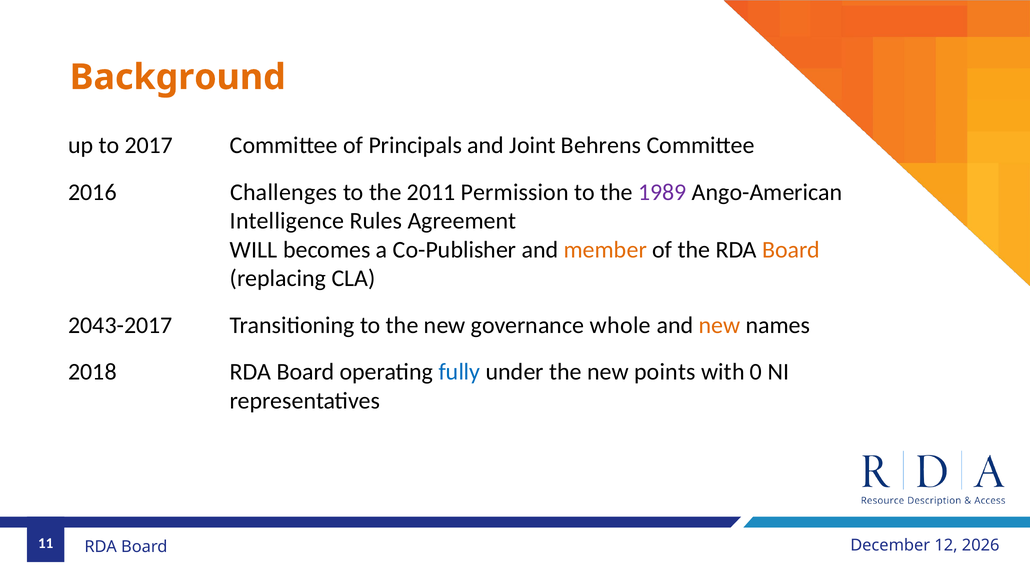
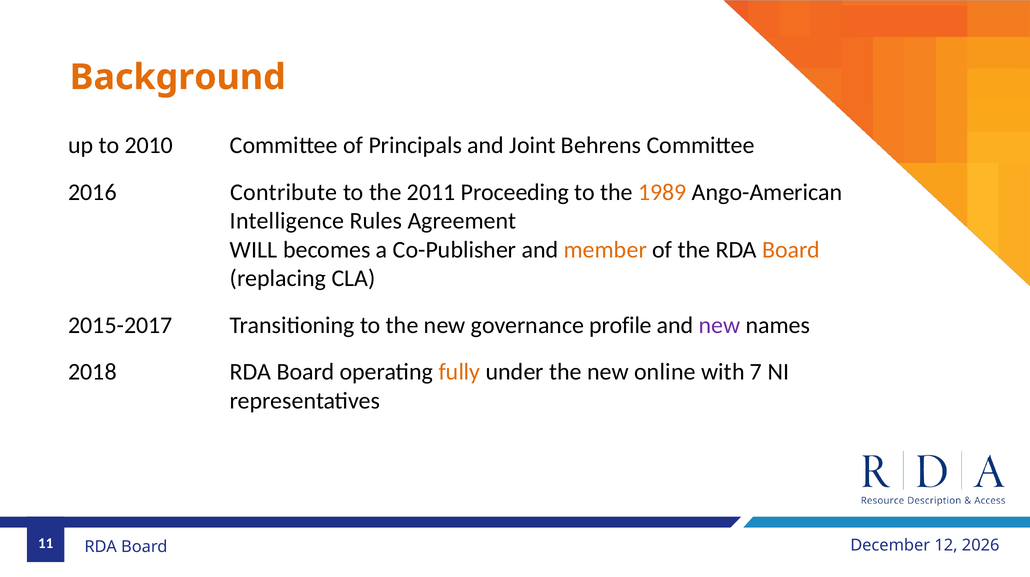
2017: 2017 -> 2010 (149, 146)
Challenges: Challenges -> Contribute (284, 192)
Permission: Permission -> Proceeding (515, 192)
1989 colour: purple -> orange (662, 192)
2043-2017: 2043-2017 -> 2015-2017 (120, 325)
whole: whole -> profile (621, 325)
new colour: orange -> purple (720, 325)
fully colour: blue -> orange (459, 372)
points: points -> online (665, 372)
0: 0 -> 7 (756, 372)
